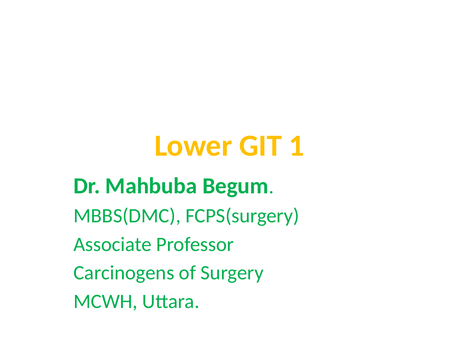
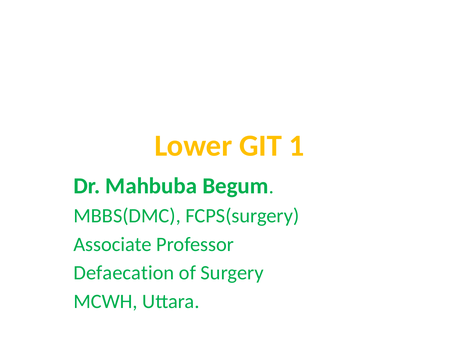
Carcinogens: Carcinogens -> Defaecation (124, 273)
